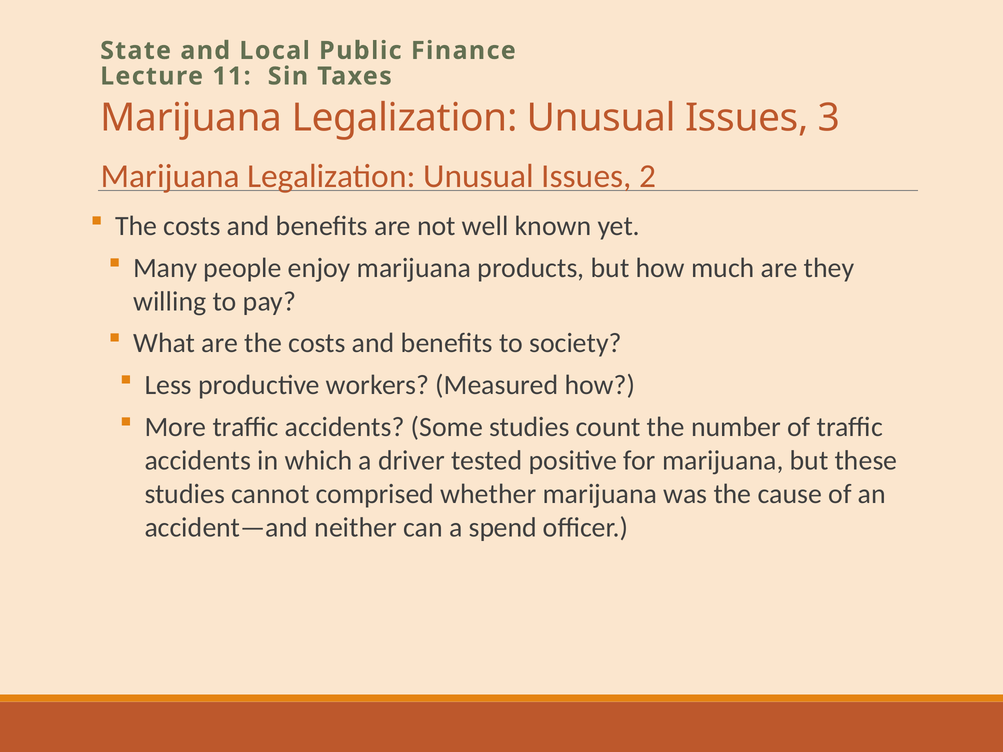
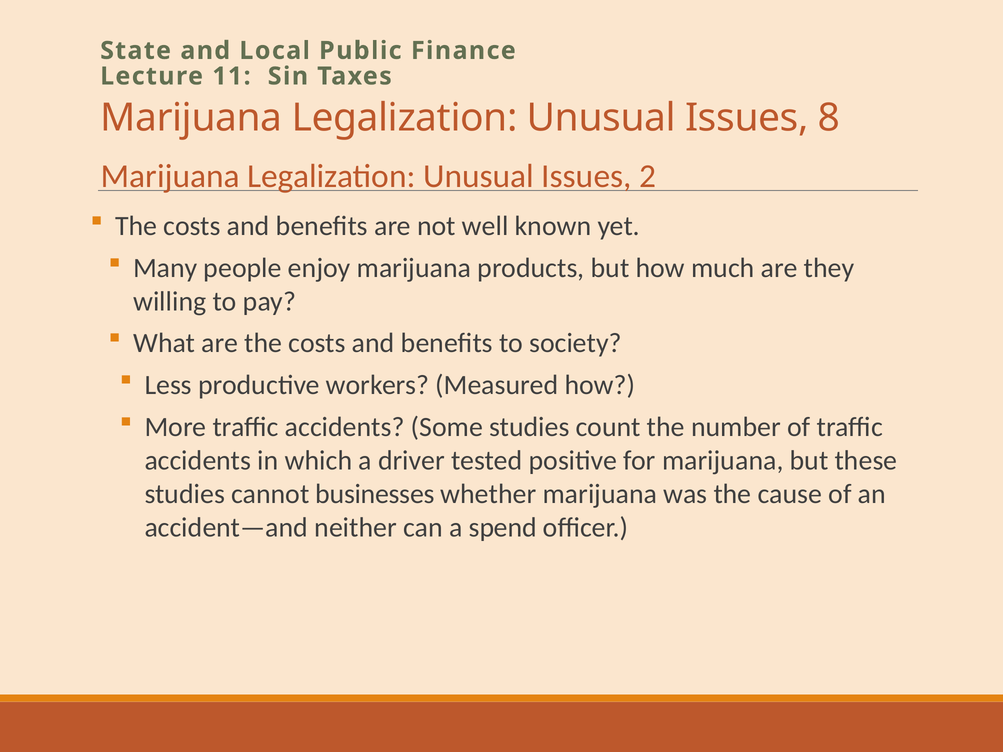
3: 3 -> 8 (829, 118)
comprised: comprised -> businesses (375, 494)
